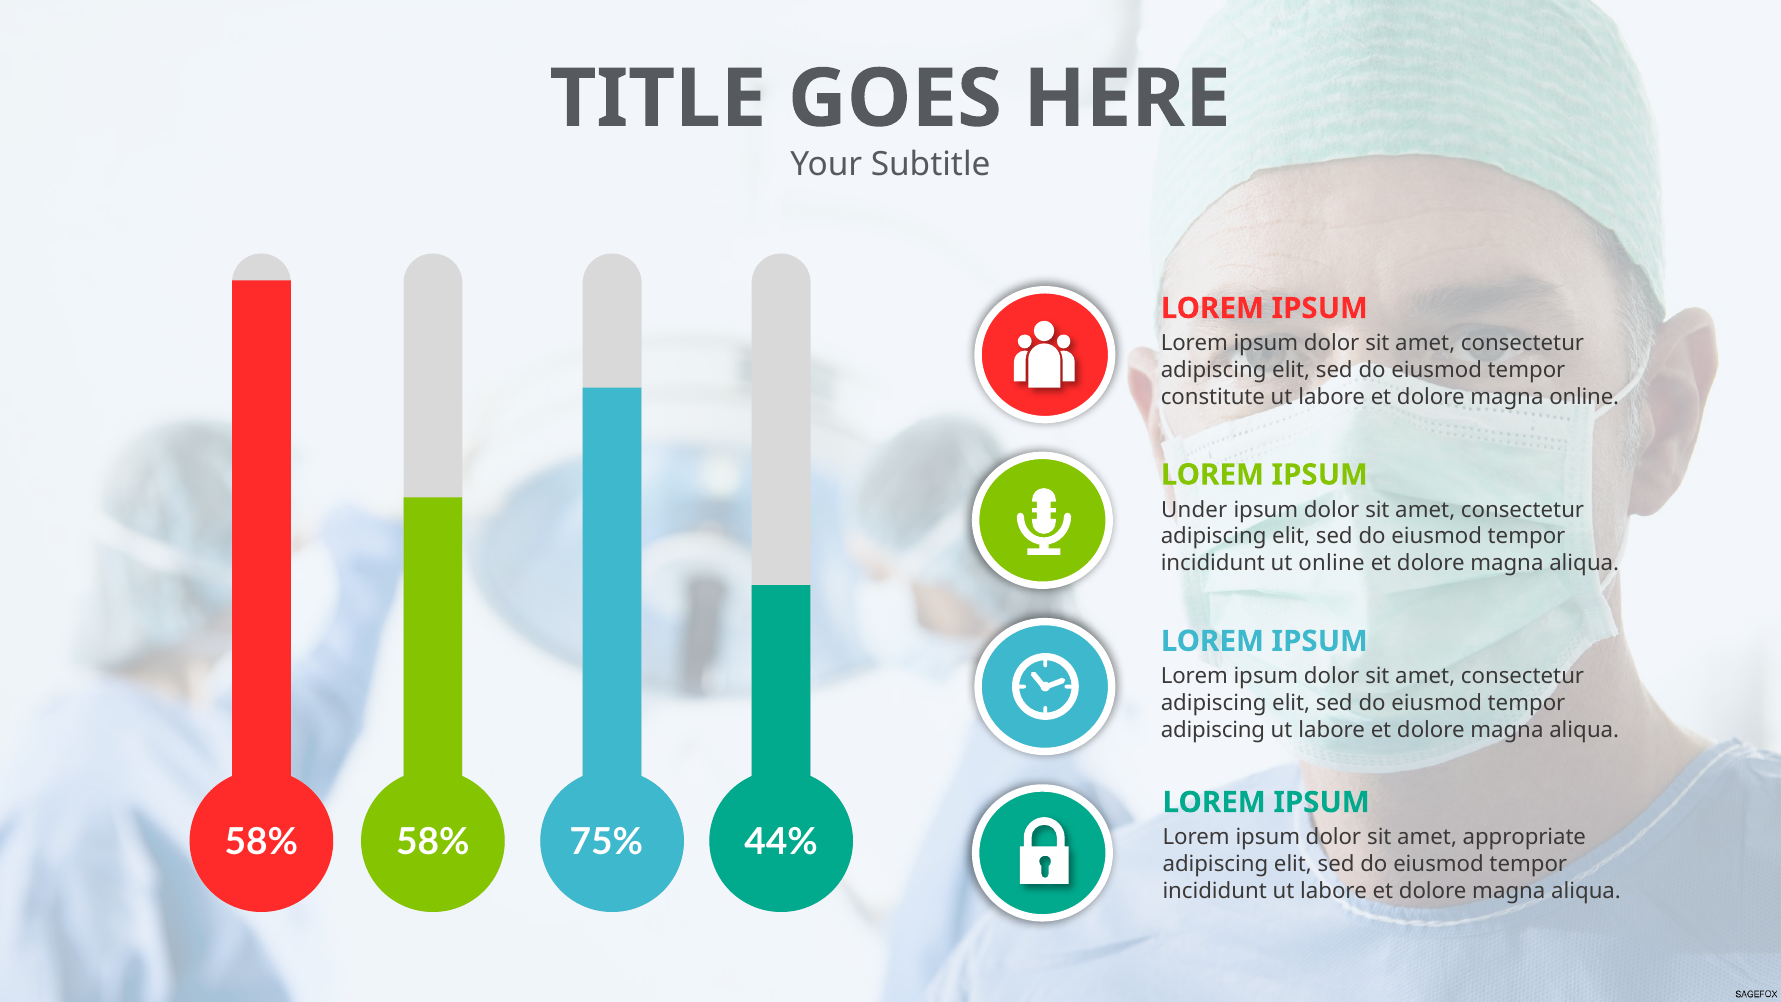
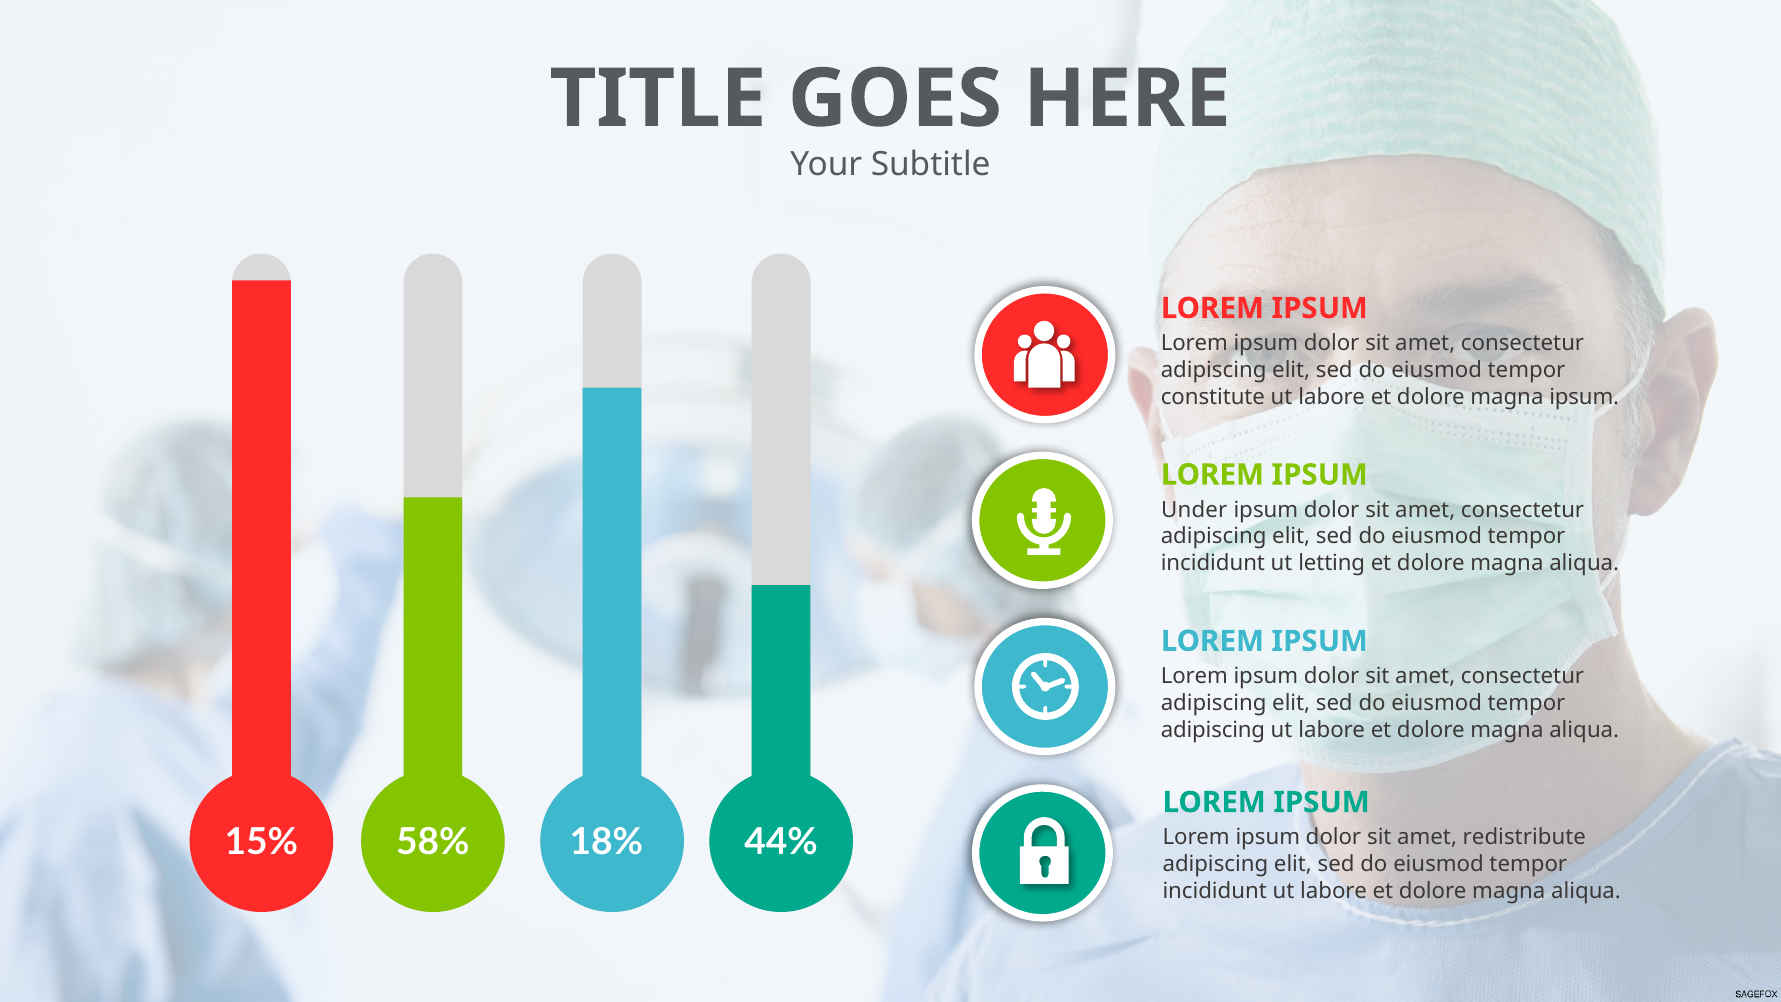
magna online: online -> ipsum (1584, 397)
ut online: online -> letting (1332, 563)
58%: 58% -> 15% (261, 843)
75%: 75% -> 18% (606, 843)
appropriate: appropriate -> redistribute (1524, 837)
